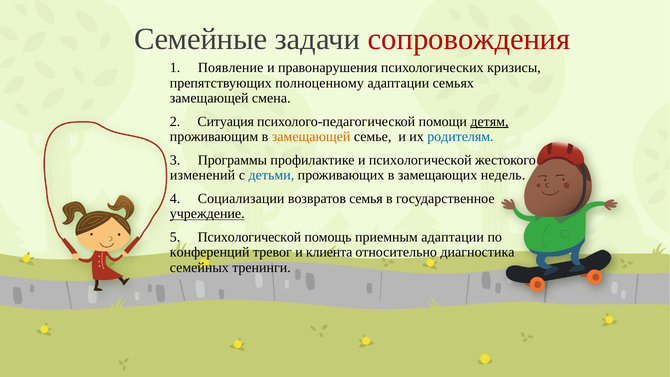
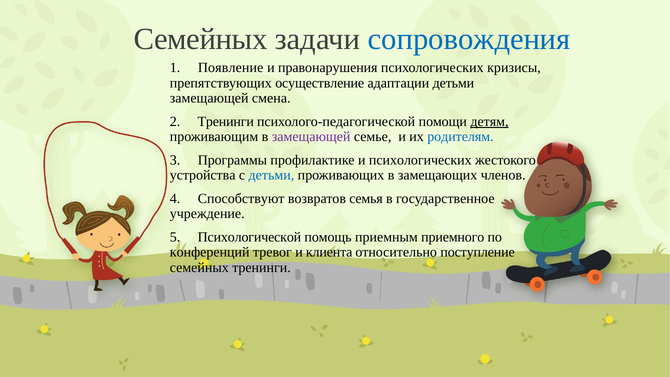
Семейные: Семейные -> Семейных (201, 39)
сопровождения colour: red -> blue (469, 39)
полноценному: полноценному -> осуществление (320, 83)
адаптации семьях: семьях -> детьми (453, 83)
2 Ситуация: Ситуация -> Тренинги (226, 121)
замещающей colour: orange -> purple (311, 137)
и психологической: психологической -> психологических (420, 160)
изменений: изменений -> устройства (203, 175)
недель: недель -> членов (503, 175)
Социализации: Социализации -> Способствуют (241, 199)
учреждение underline: present -> none (207, 214)
приемным адаптации: адаптации -> приемного (453, 237)
диагностика: диагностика -> поступление (478, 252)
